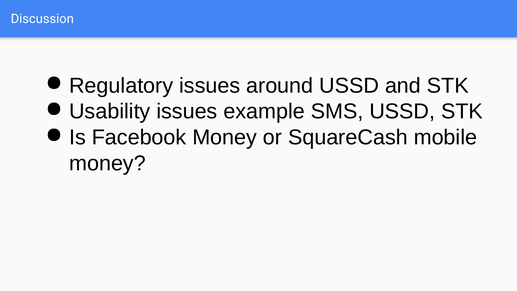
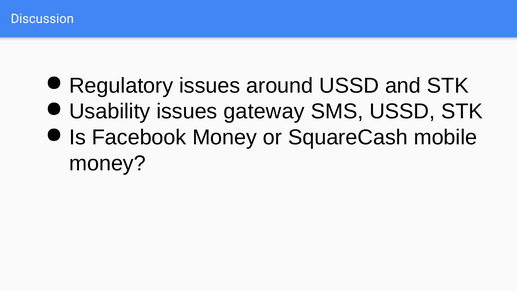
example: example -> gateway (264, 111)
